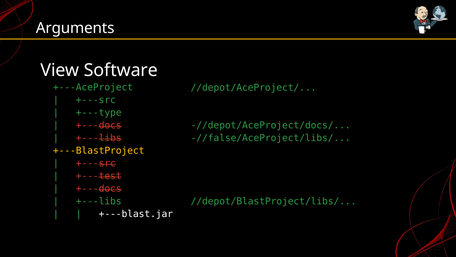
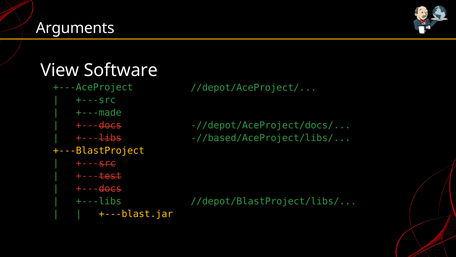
+---type: +---type -> +---made (99, 113)
-//false/AceProject/libs/: -//false/AceProject/libs/ -> -//based/AceProject/libs/ (271, 138)
+---blast.jar colour: white -> yellow (136, 214)
